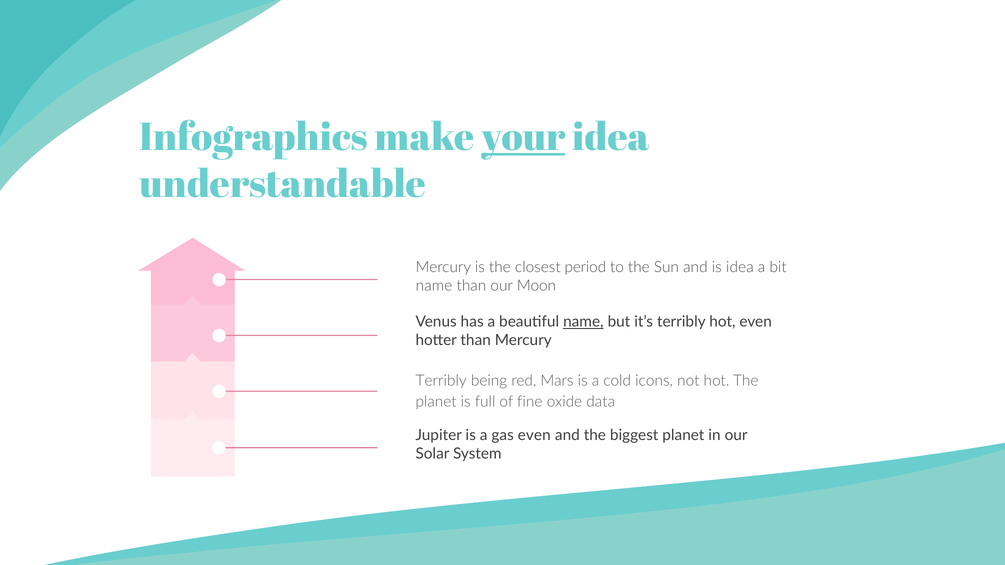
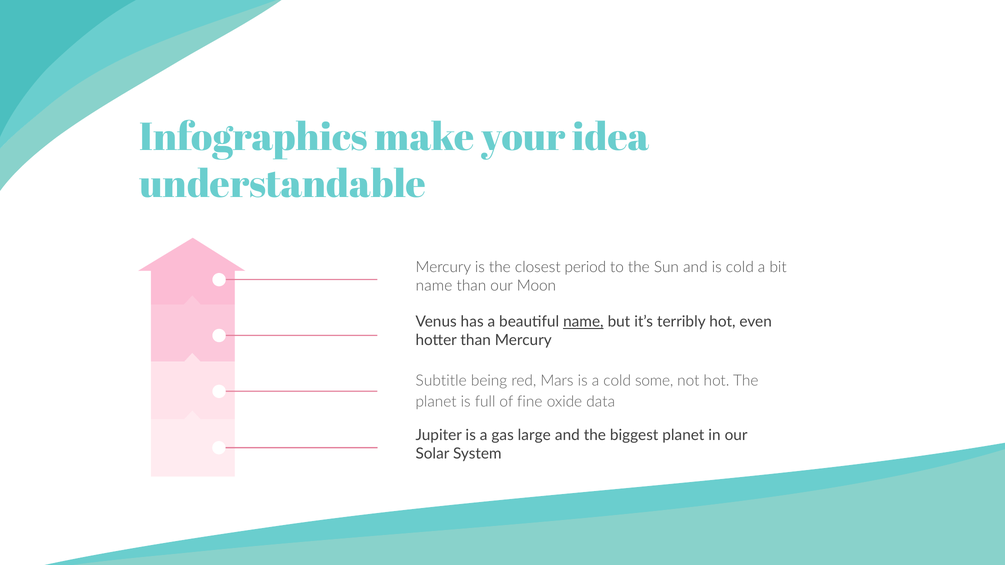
your underline: present -> none (523, 137)
is idea: idea -> cold (740, 267)
Terribly: Terribly -> Subtitle (441, 381)
icons: icons -> some (654, 381)
gas even: even -> large (534, 435)
